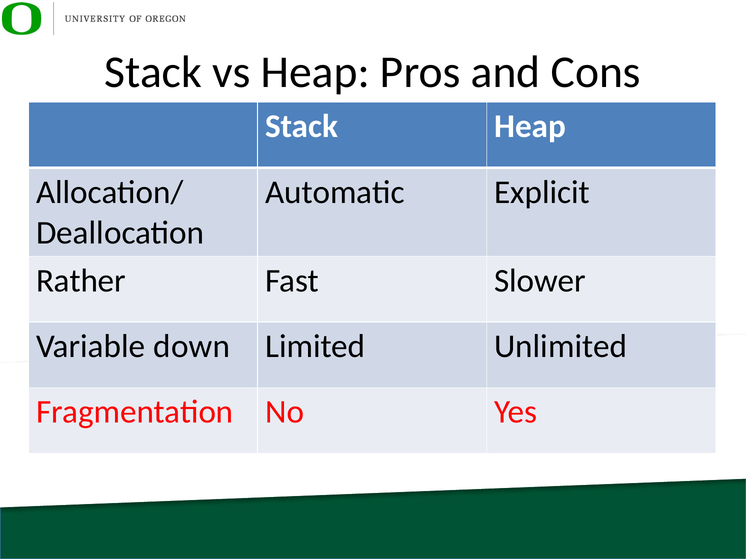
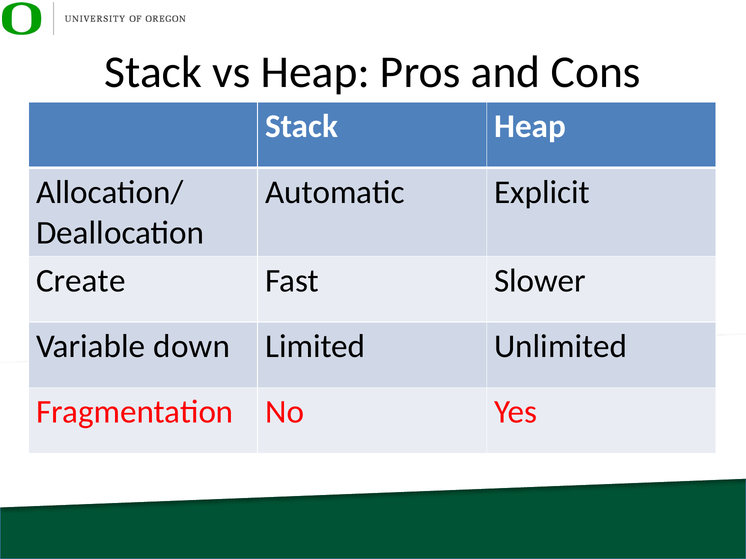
Rather: Rather -> Create (81, 281)
